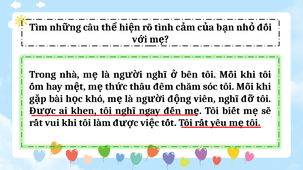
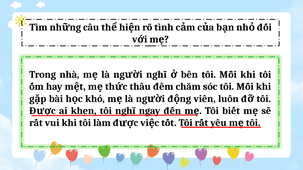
viên nghĩ: nghĩ -> luôn (228, 99)
